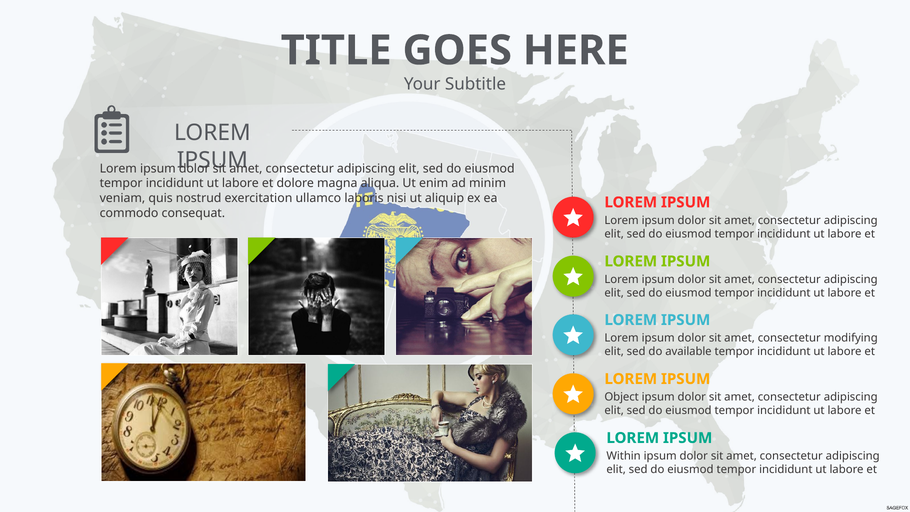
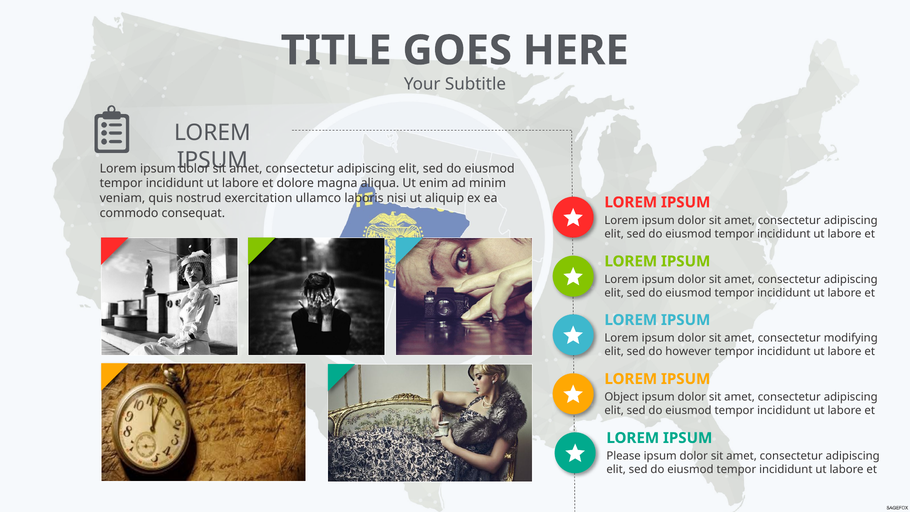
available: available -> however (688, 351)
Within: Within -> Please (624, 456)
